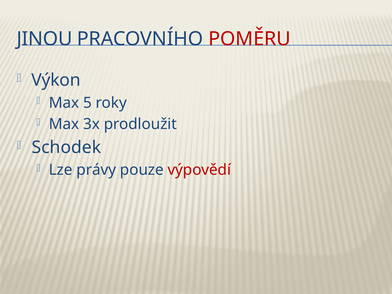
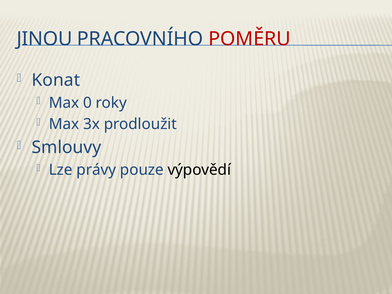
Výkon: Výkon -> Konat (56, 80)
5: 5 -> 0 (87, 103)
Schodek: Schodek -> Smlouvy (66, 147)
výpovědí colour: red -> black (199, 170)
